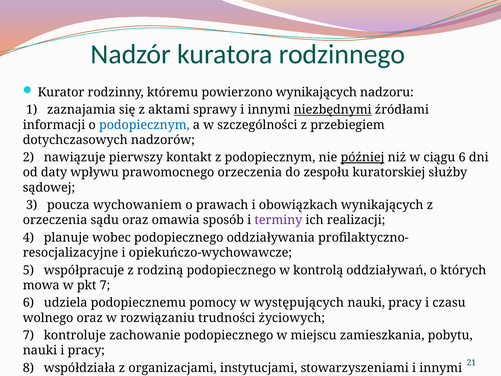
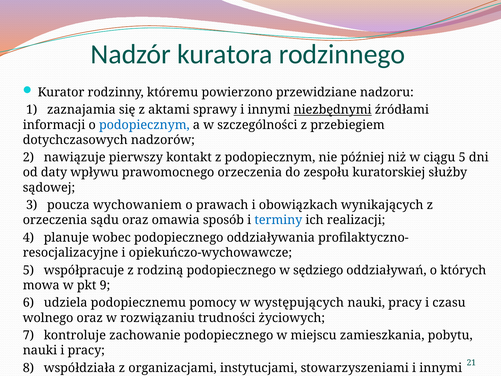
powierzono wynikających: wynikających -> przewidziane (316, 92)
później underline: present -> none (362, 157)
ciągu 6: 6 -> 5 (462, 157)
terminy colour: purple -> blue (278, 220)
kontrolą: kontrolą -> sędziego (318, 270)
pkt 7: 7 -> 9 (105, 285)
